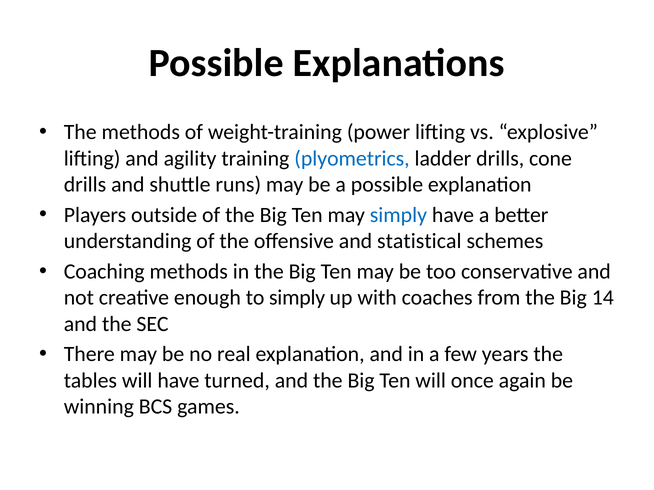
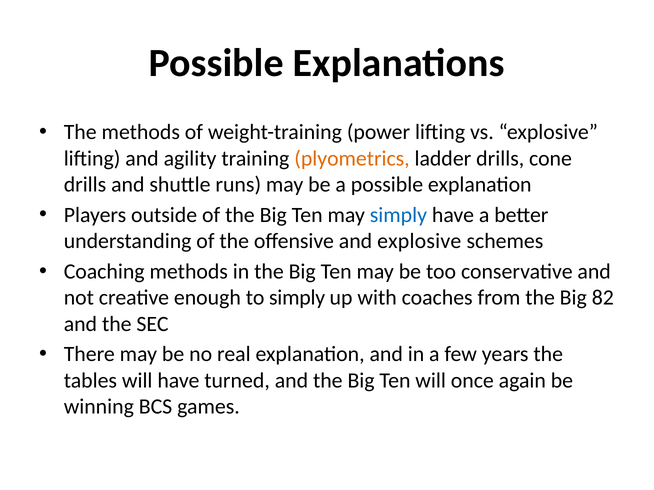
plyometrics colour: blue -> orange (352, 158)
and statistical: statistical -> explosive (419, 241)
14: 14 -> 82 (603, 298)
